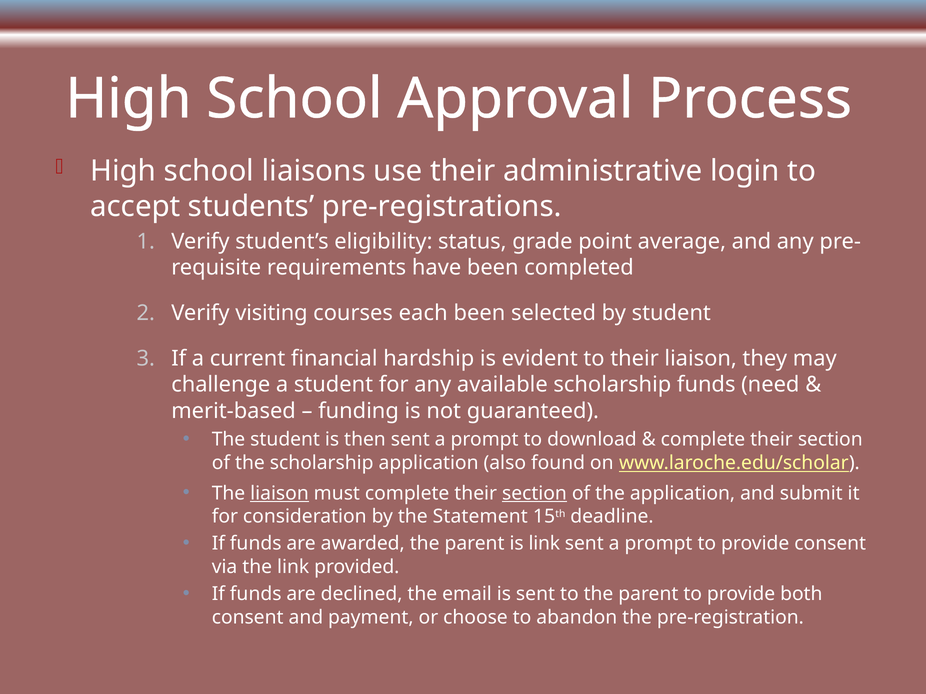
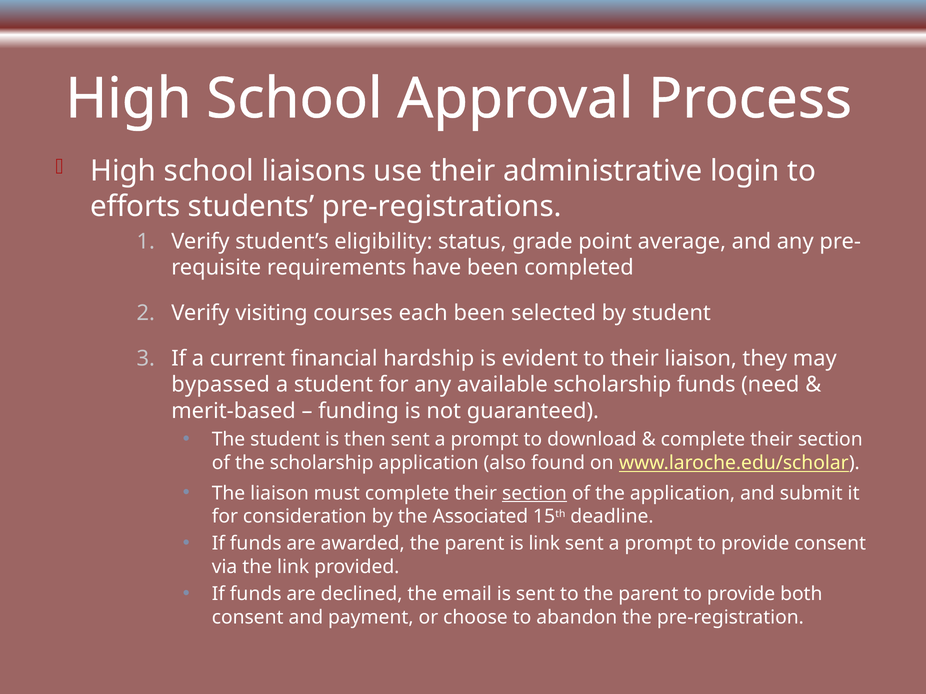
accept: accept -> efforts (135, 207)
challenge: challenge -> bypassed (221, 385)
liaison underline: present -> none (280, 494)
Statement: Statement -> Associated (480, 517)
